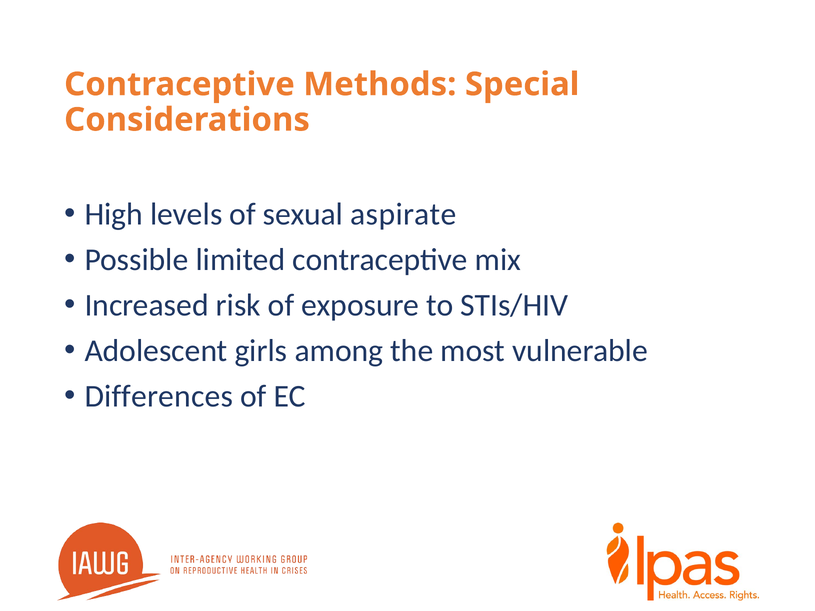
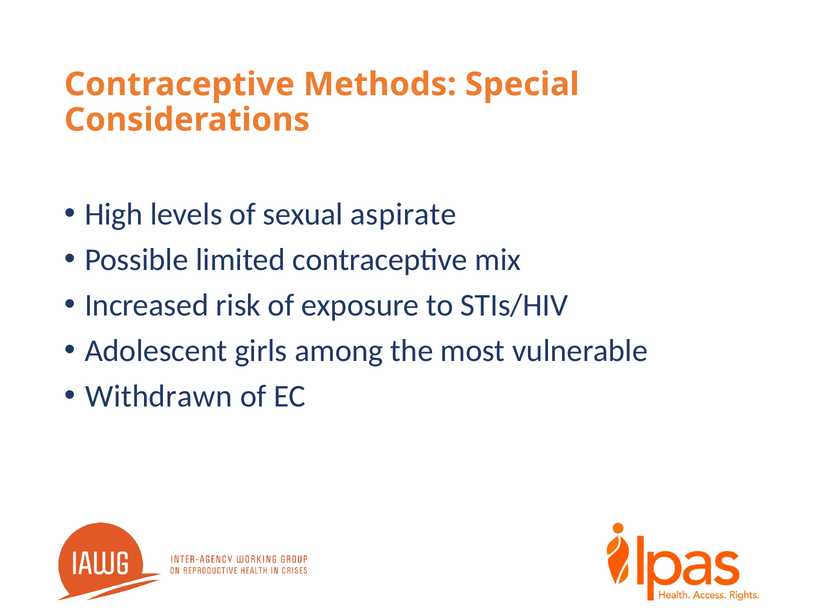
Differences: Differences -> Withdrawn (159, 396)
